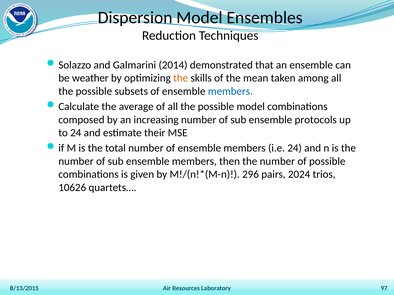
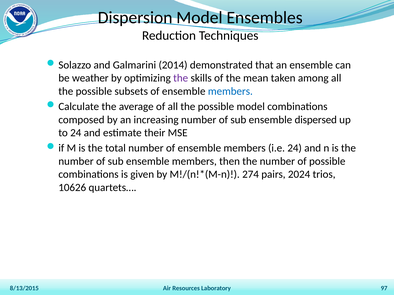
the colour: orange -> purple (181, 78)
protocols: protocols -> dispersed (316, 120)
296: 296 -> 274 (251, 175)
